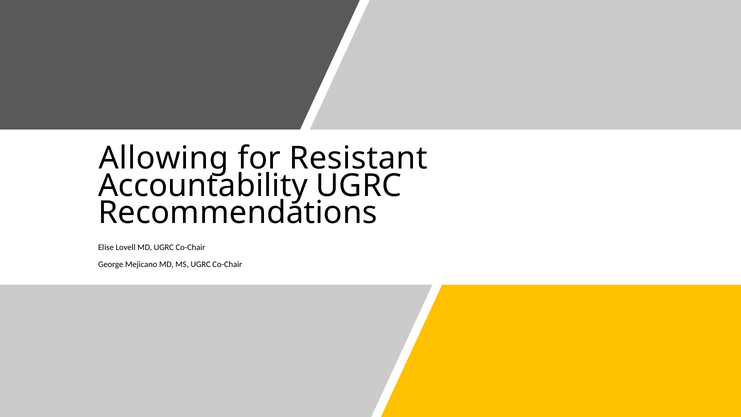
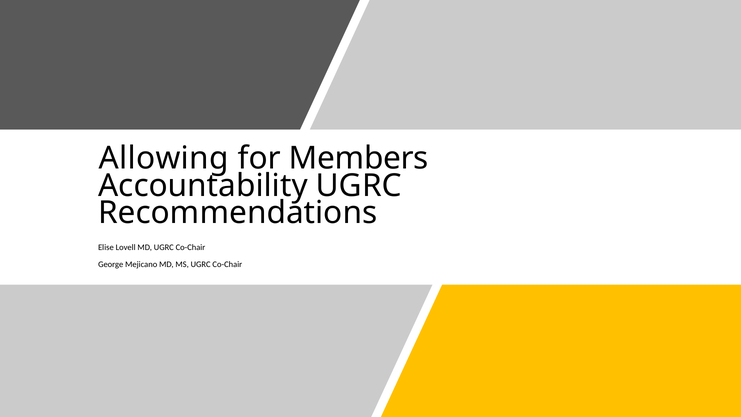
Resistant: Resistant -> Members (359, 158)
